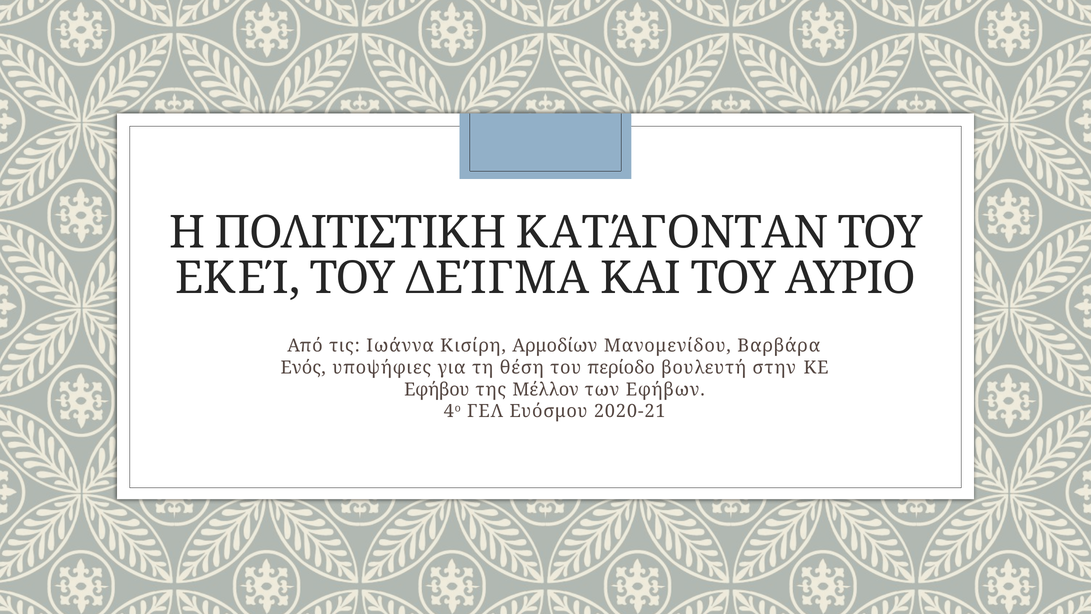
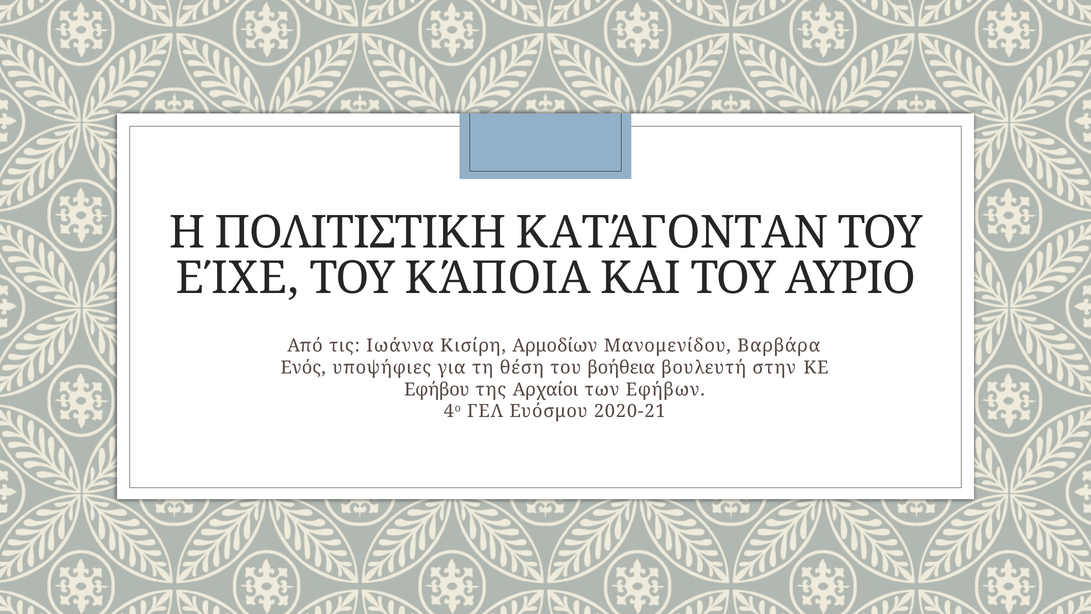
ΕΚΕΊ: ΕΚΕΊ -> ΕΊΧΕ (237, 278)
ΔΕΊΓΜΑ: ΔΕΊΓΜΑ -> ΚΆΠΟΙΑ (498, 278)
περίοδο: περίοδο -> βοήθεια (621, 367)
Μέλλον: Μέλλον -> Αρχαίοι (546, 389)
